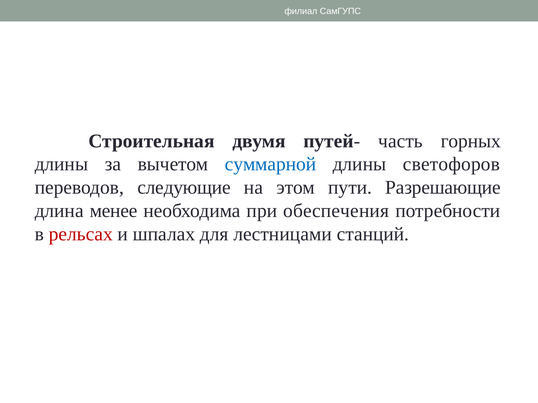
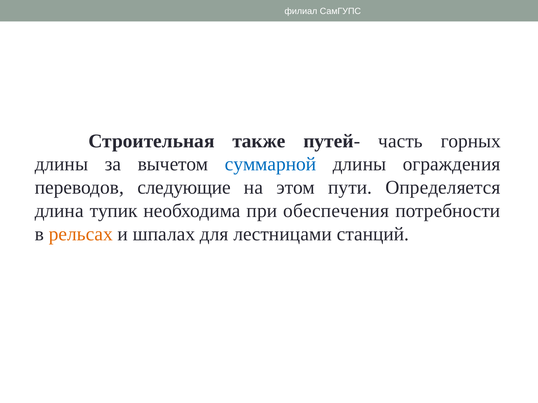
двумя: двумя -> также (259, 141)
светофоров: светофоров -> ограждения (452, 164)
Разрешающие: Разрешающие -> Определяется (443, 188)
менее: менее -> тупик (114, 211)
рельсах colour: red -> orange (81, 234)
